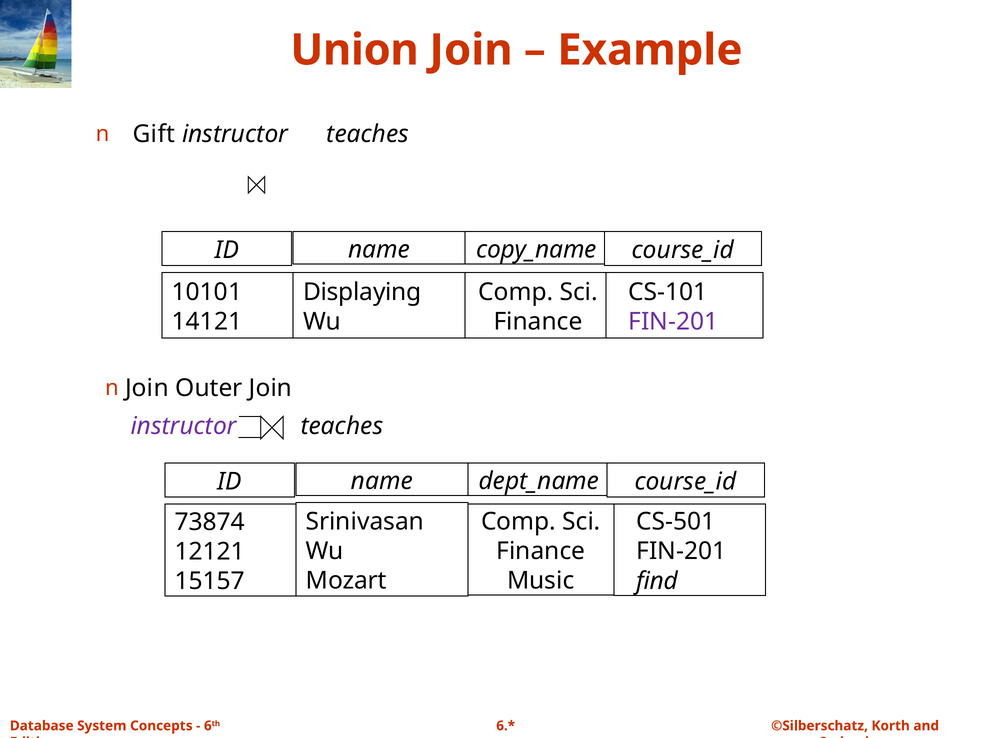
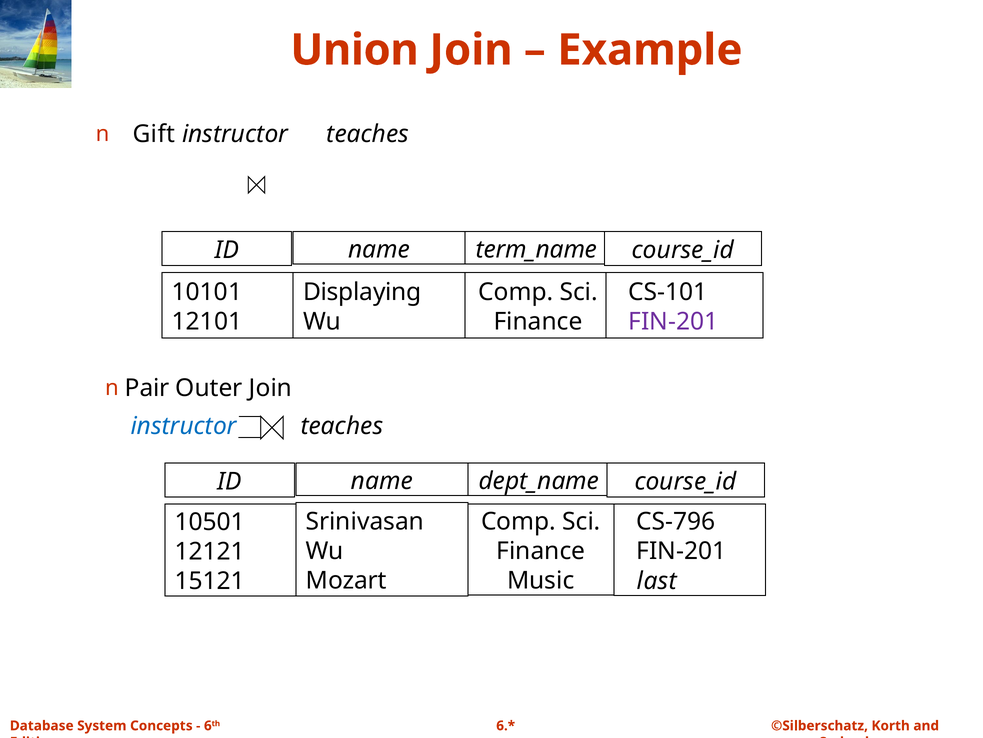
copy_name: copy_name -> term_name (536, 249)
14121: 14121 -> 12101 (207, 321)
Join: Join -> Pair (147, 388)
instructor colour: purple -> blue (184, 426)
CS-501: CS-501 -> CS-796 (676, 521)
73874: 73874 -> 10501 (210, 522)
find: find -> last (657, 580)
15157: 15157 -> 15121 (210, 581)
